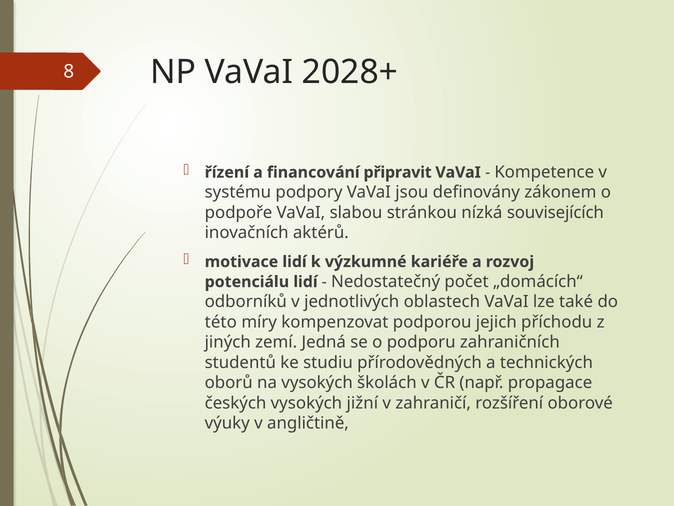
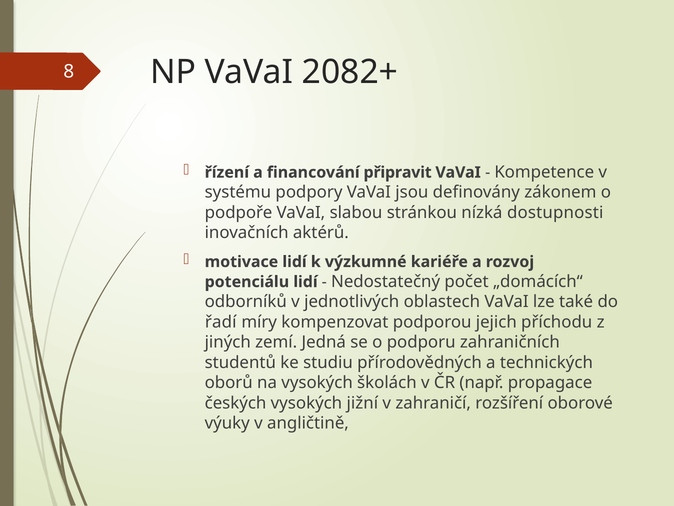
2028+: 2028+ -> 2082+ (350, 72)
souvisejících: souvisejících -> dostupnosti (555, 212)
této: této -> řadí (221, 322)
